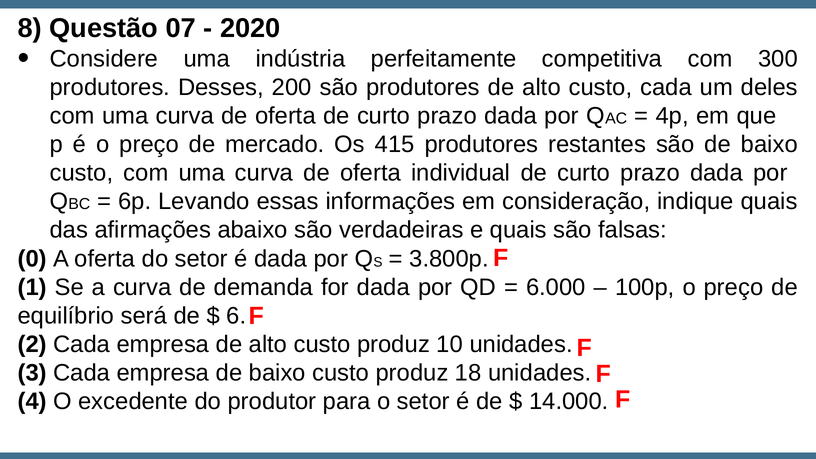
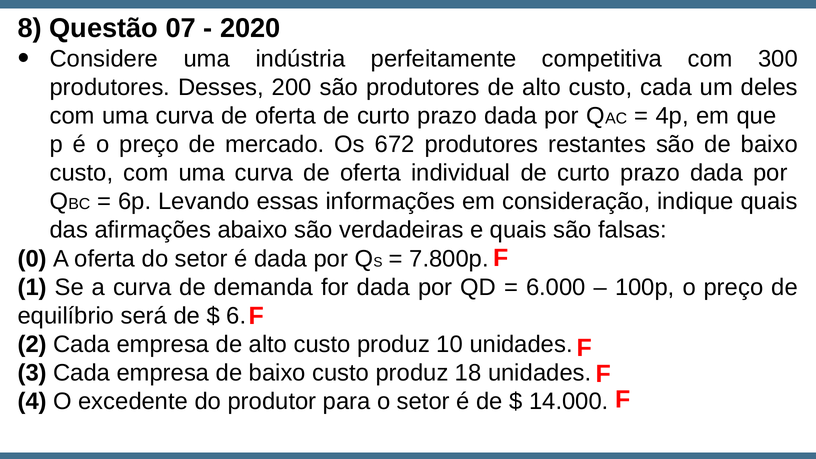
415: 415 -> 672 (395, 144)
3.800p: 3.800p -> 7.800p (449, 259)
